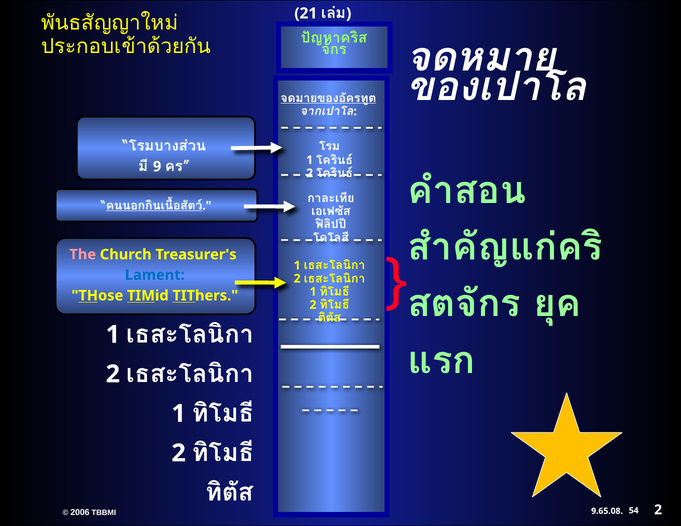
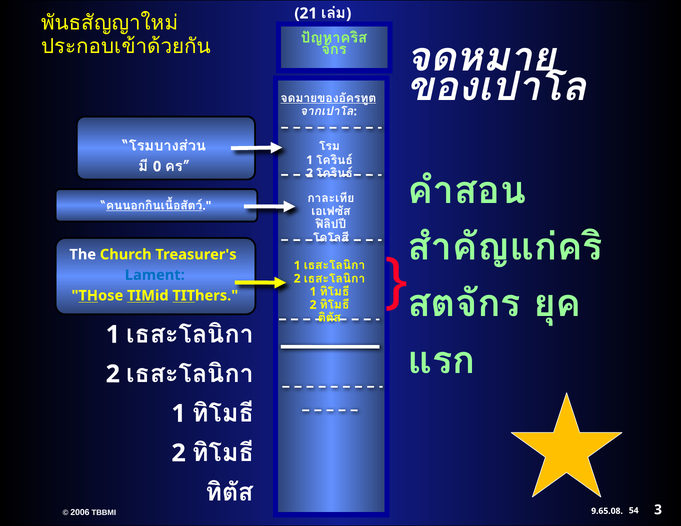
9: 9 -> 0 (157, 167)
The colour: pink -> white (83, 255)
54 2: 2 -> 3 (658, 510)
